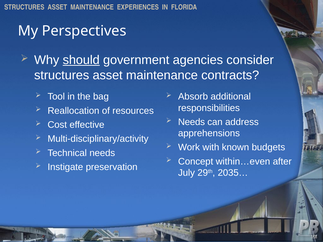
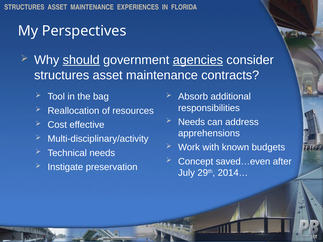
agencies underline: none -> present (198, 60)
within…even: within…even -> saved…even (243, 162)
2035…: 2035… -> 2014… (233, 173)
